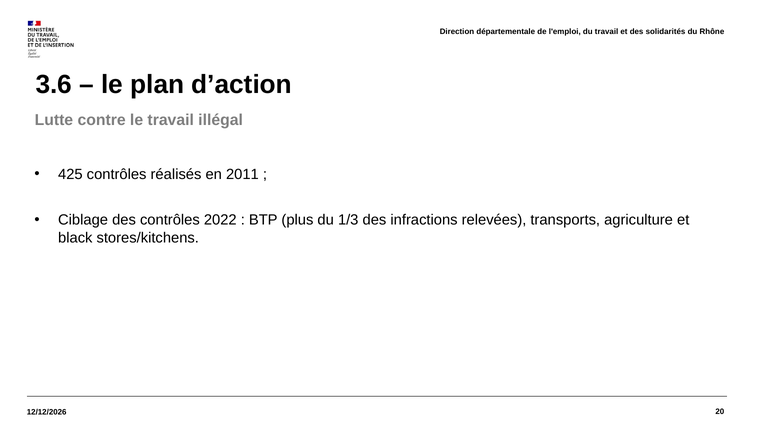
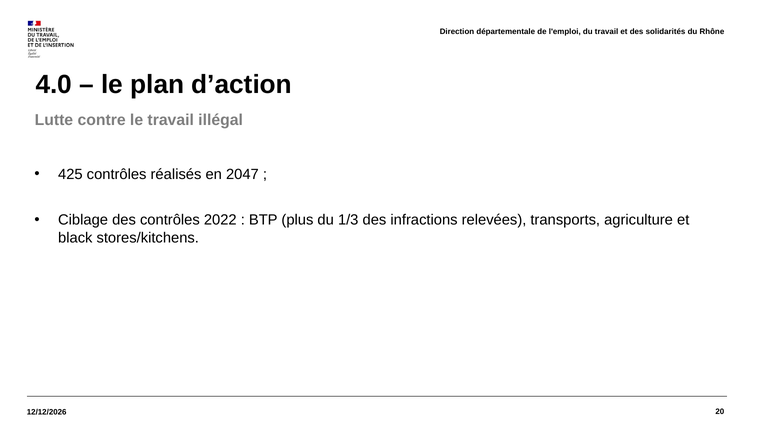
3.6: 3.6 -> 4.0 (54, 85)
2011: 2011 -> 2047 (242, 174)
